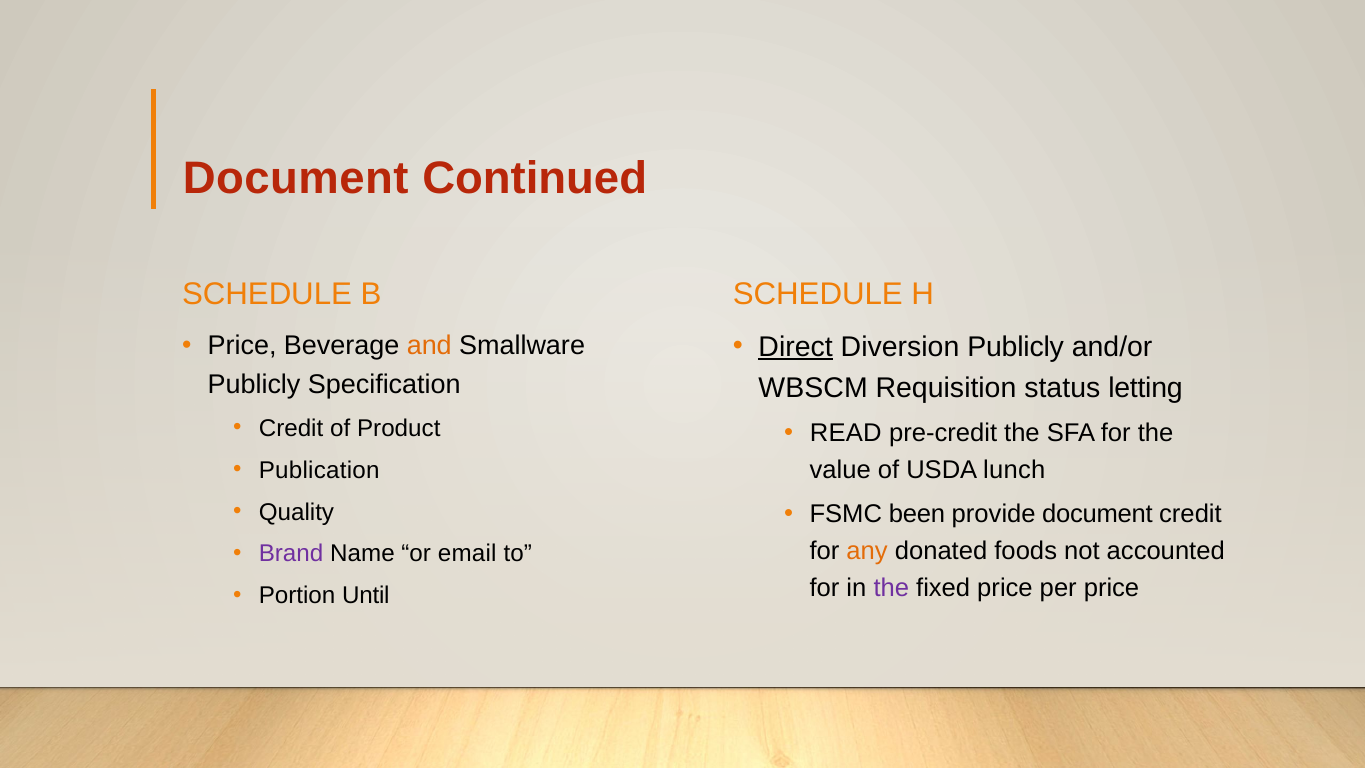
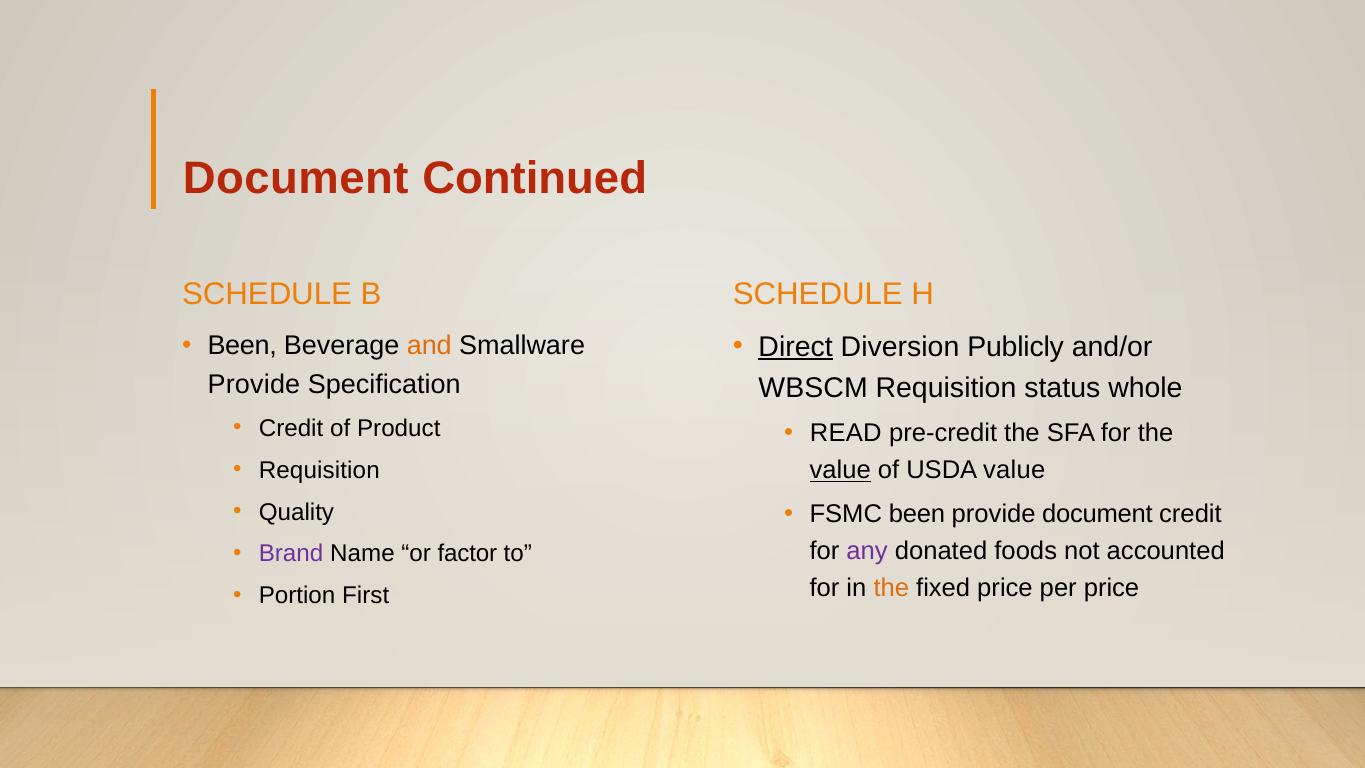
Price: Price -> Been (242, 346)
Publicly: Publicly -> Provide (254, 385)
letting: letting -> whole (1145, 388)
Publication: Publication -> Requisition (319, 470)
value underline: none -> present (840, 470)
USDA lunch: lunch -> value (1014, 470)
any colour: orange -> purple (867, 551)
email: email -> factor (467, 554)
the colour: purple -> orange (891, 588)
Until: Until -> First (366, 596)
